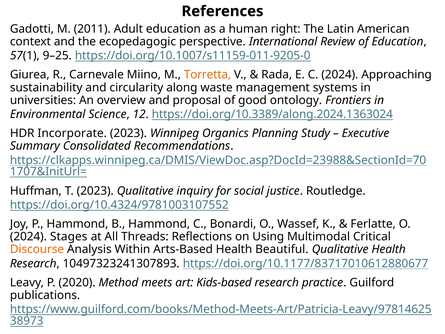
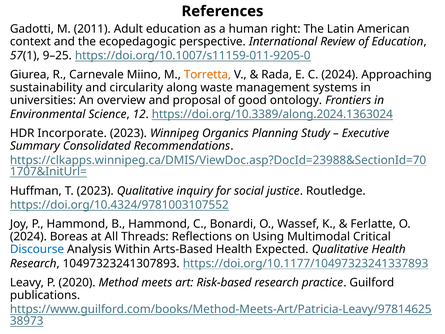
Stages: Stages -> Boreas (69, 237)
Discourse colour: orange -> blue (37, 249)
Beautiful: Beautiful -> Expected (282, 249)
https://doi.org/10.1177/83717010612880677: https://doi.org/10.1177/83717010612880677 -> https://doi.org/10.1177/10497323241337893 (306, 263)
Kids-based: Kids-based -> Risk-based (224, 282)
